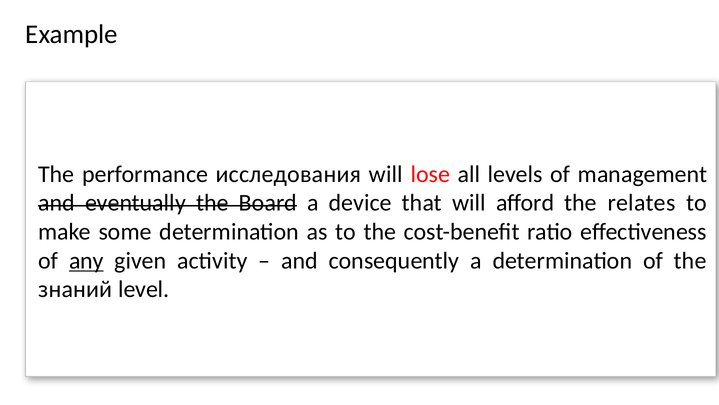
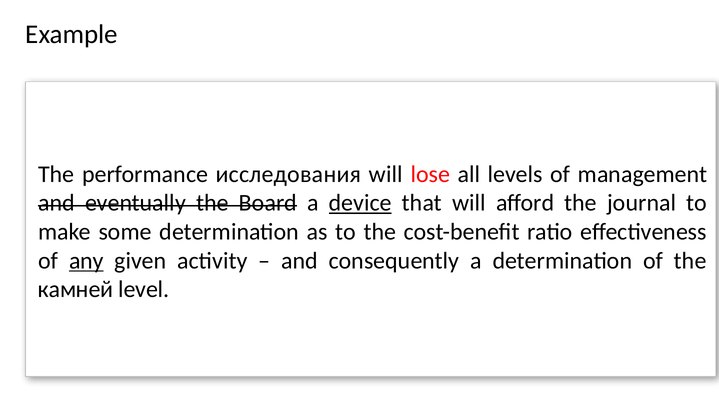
device underline: none -> present (360, 203)
relates: relates -> journal (642, 203)
знаний: знаний -> камней (76, 289)
